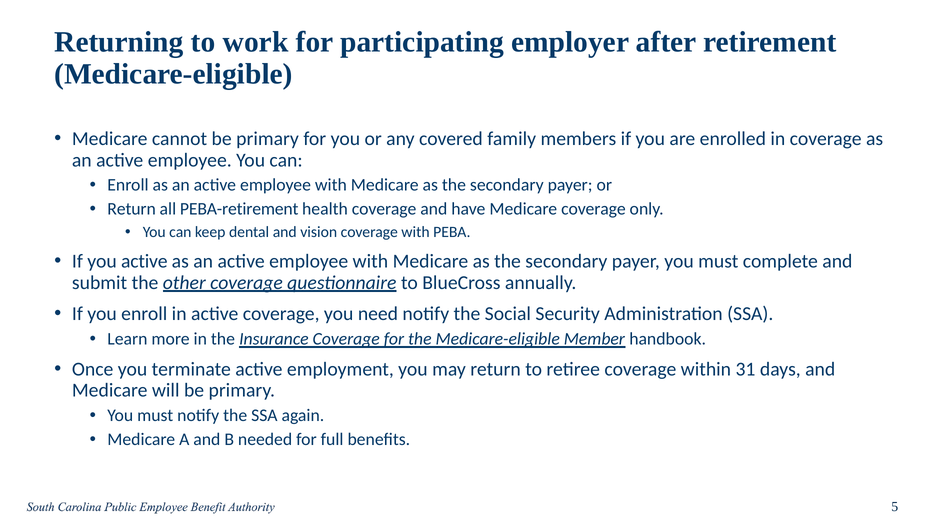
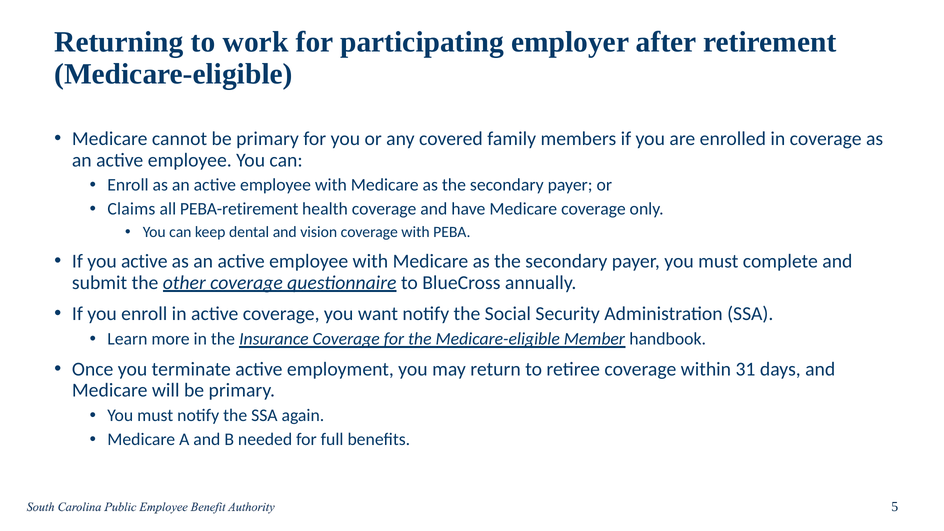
Return: Return -> Claims (131, 209)
need: need -> want (378, 314)
